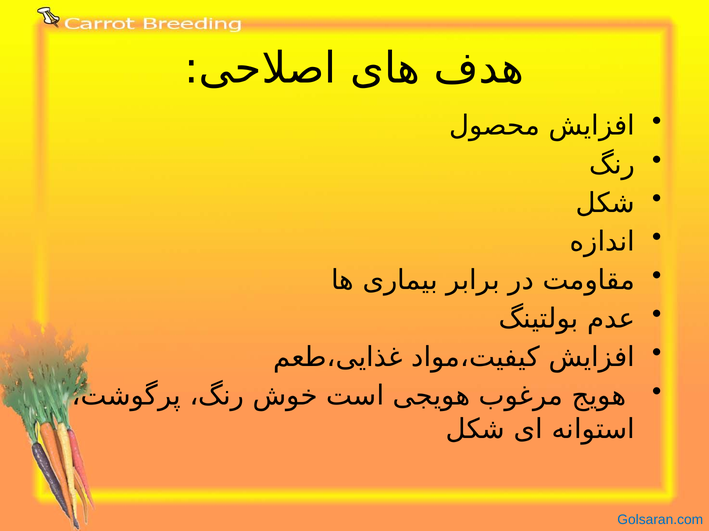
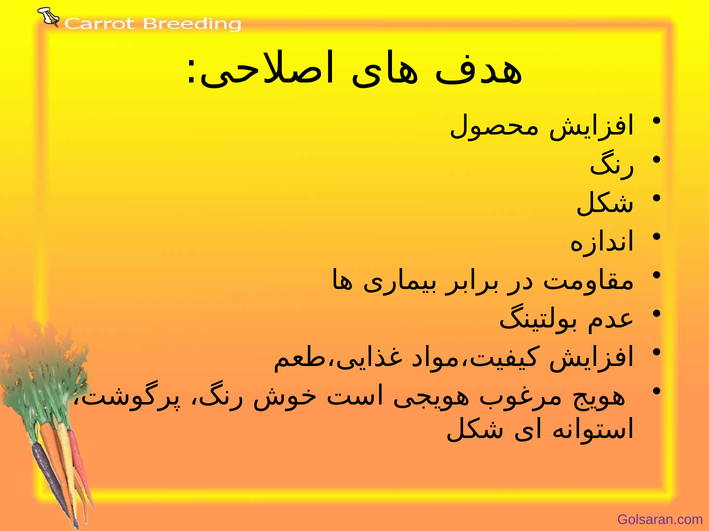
Golsaran.com colour: blue -> purple (660, 521)
